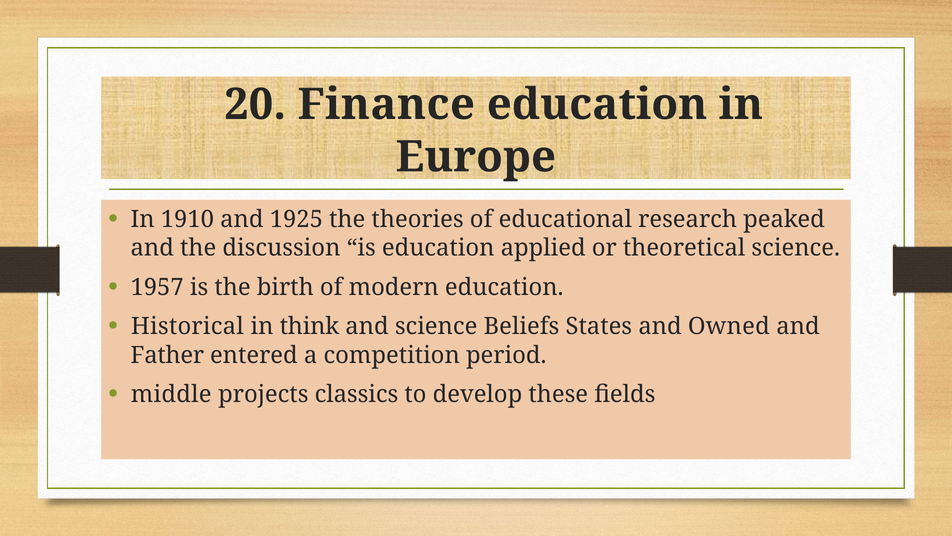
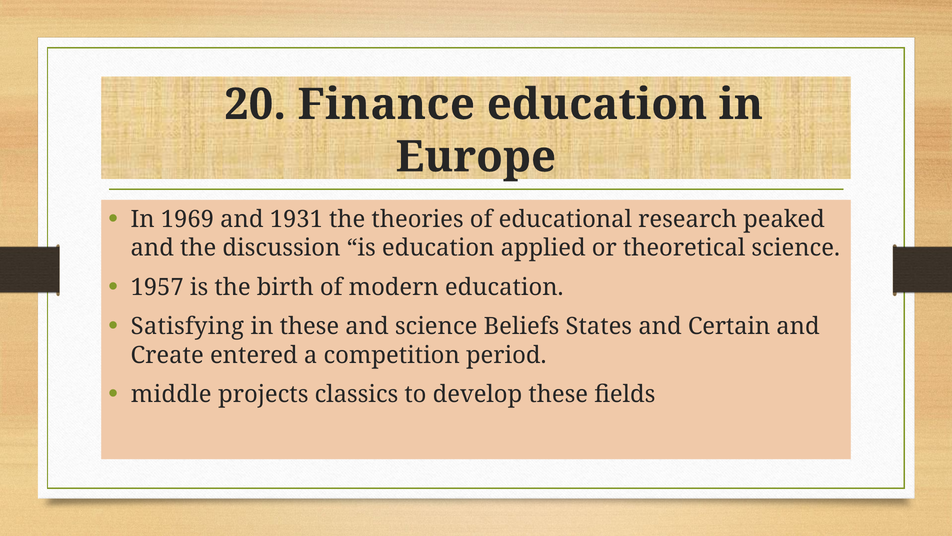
1910: 1910 -> 1969 (187, 219)
1925: 1925 -> 1931 (296, 219)
Historical: Historical -> Satisfying (187, 326)
in think: think -> these (309, 326)
Owned: Owned -> Certain (729, 326)
Father: Father -> Create (167, 355)
